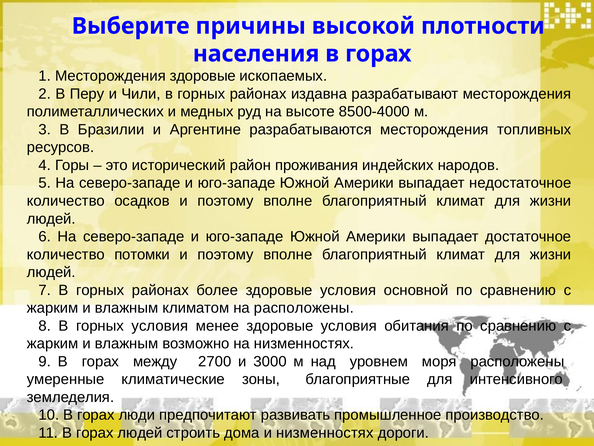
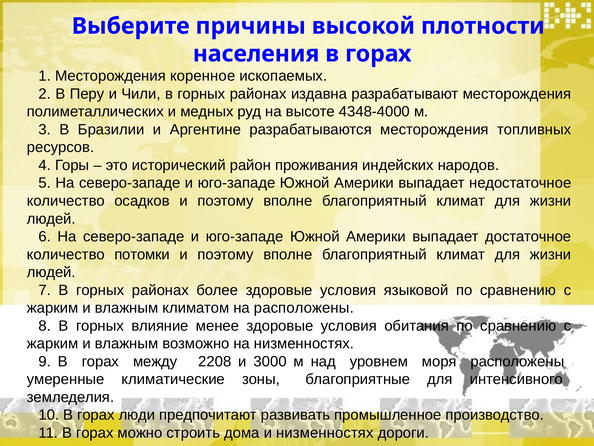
Месторождения здоровые: здоровые -> коренное (203, 76)
8500-4000: 8500-4000 -> 4348-4000 (374, 112)
основной: основной -> языковой (416, 290)
горных условия: условия -> влияние (160, 325)
2700: 2700 -> 2208 (215, 361)
горах людей: людей -> можно (140, 432)
